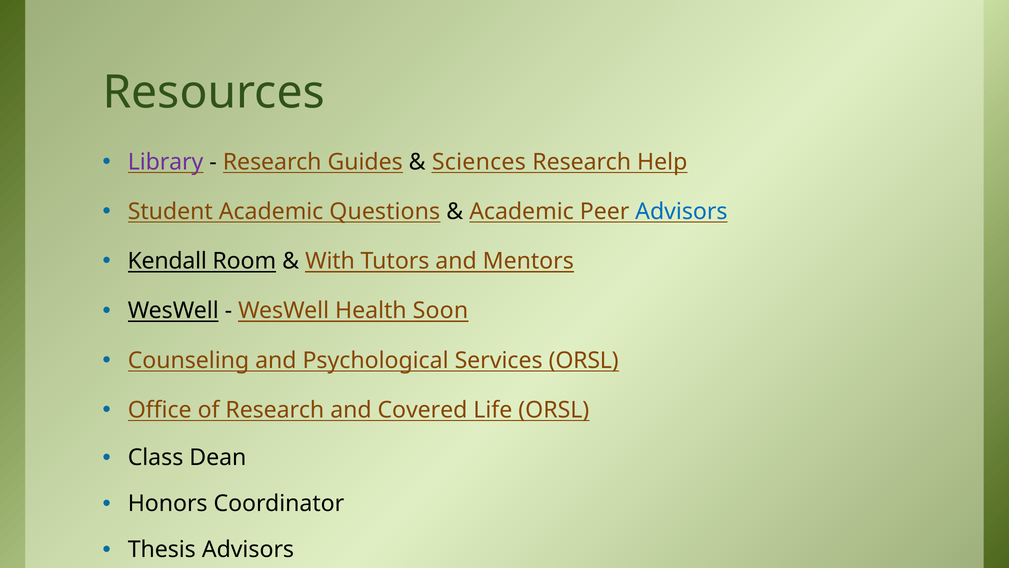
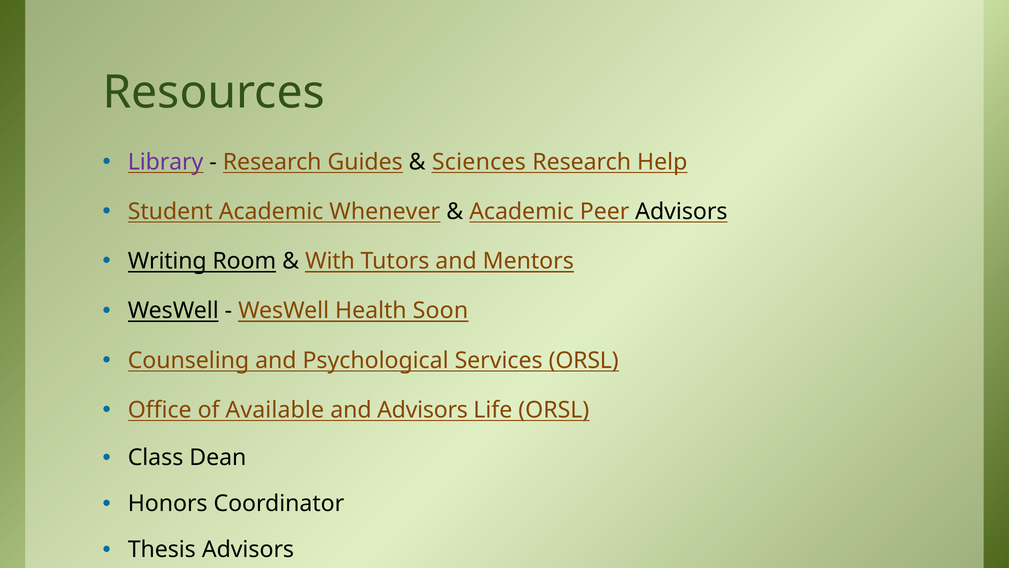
Questions: Questions -> Whenever (385, 212)
Advisors colour: blue -> black (681, 212)
Kendall: Kendall -> Writing (167, 261)
of Research: Research -> Available (275, 410)
and Covered: Covered -> Advisors (423, 410)
